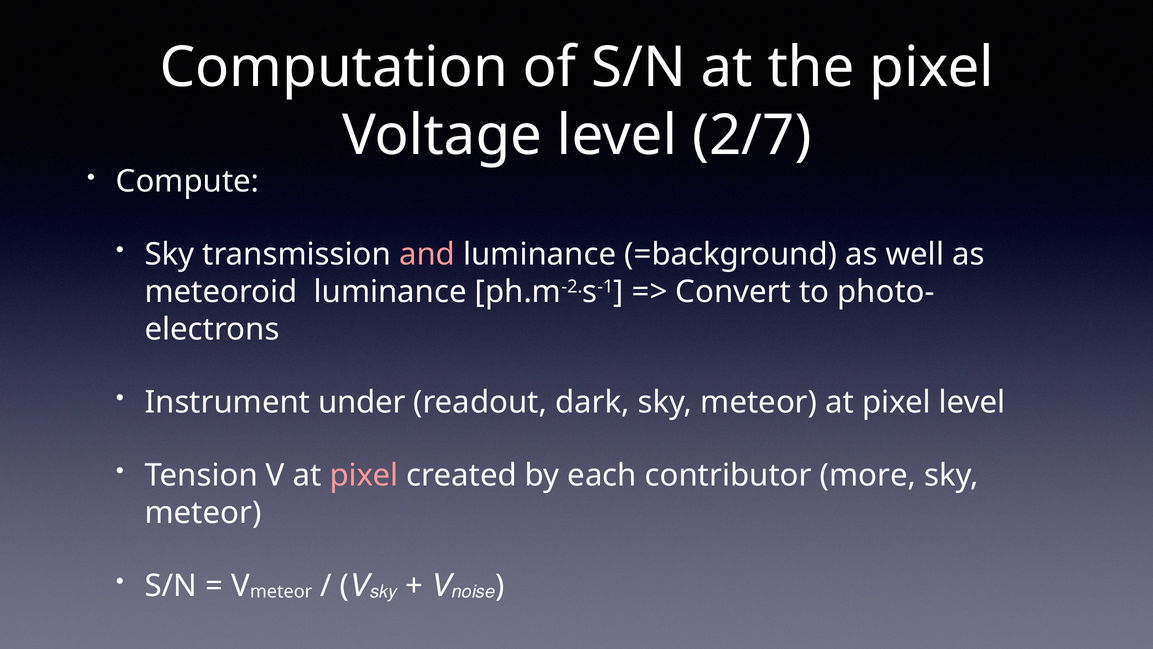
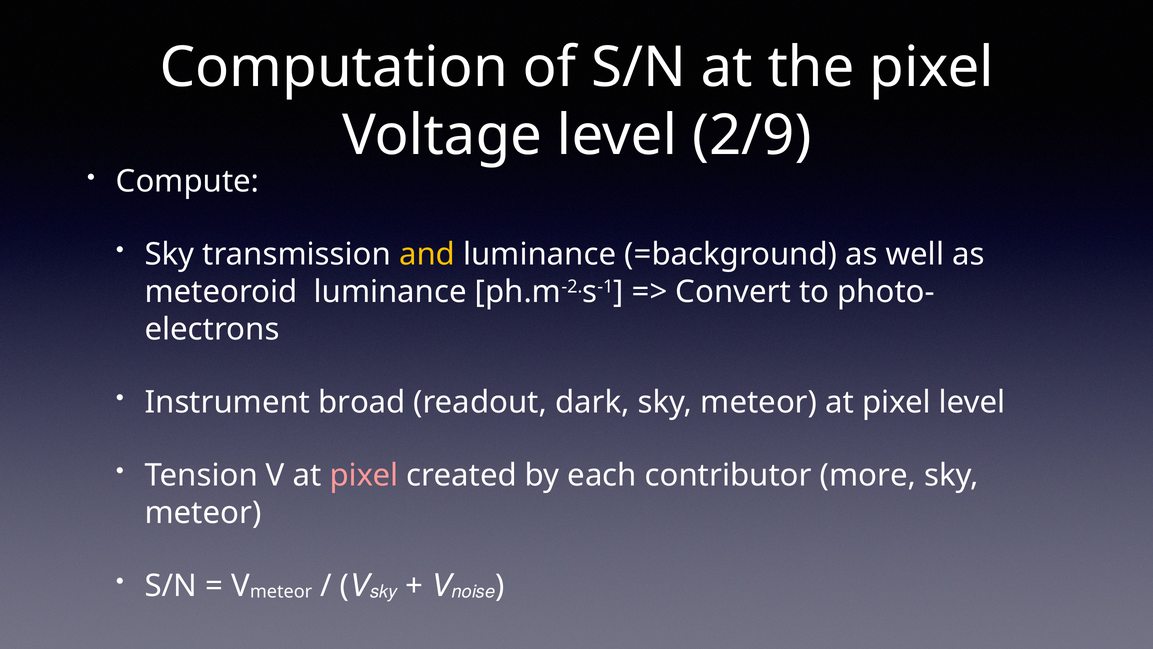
2/7: 2/7 -> 2/9 (752, 135)
and colour: pink -> yellow (427, 254)
under: under -> broad (362, 402)
